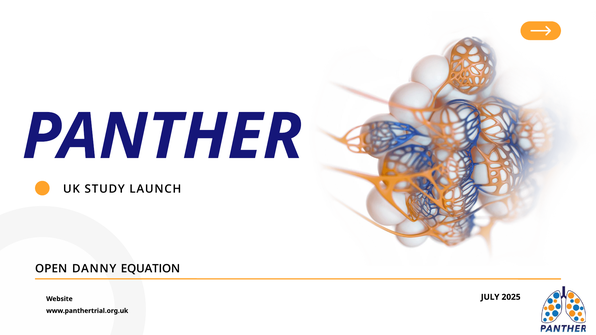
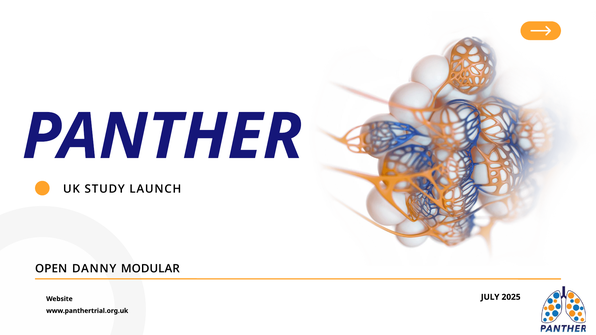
EQUATION: EQUATION -> MODULAR (150, 269)
